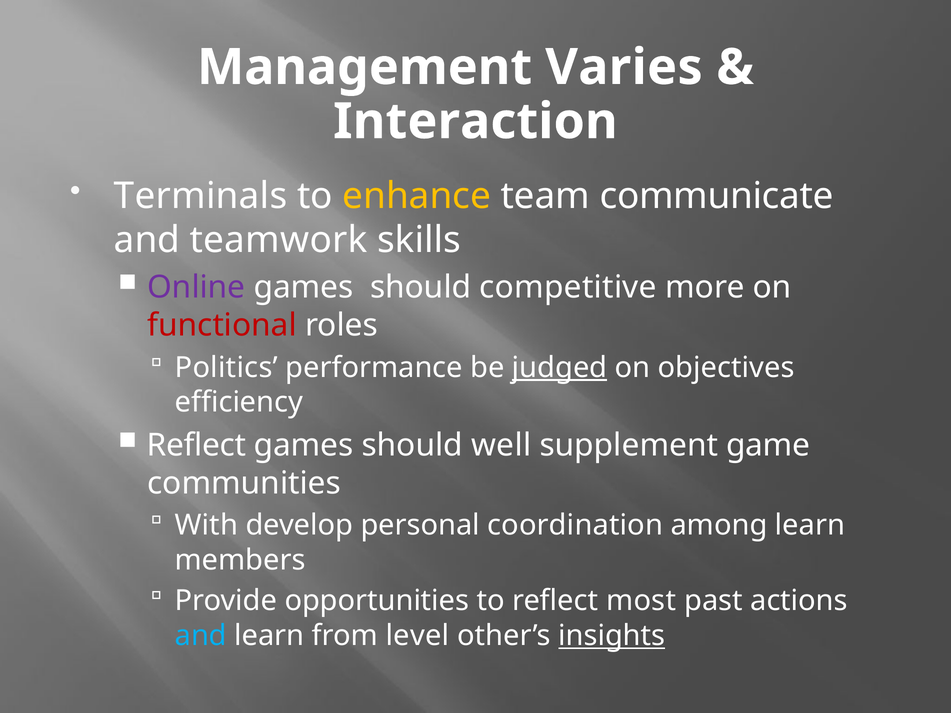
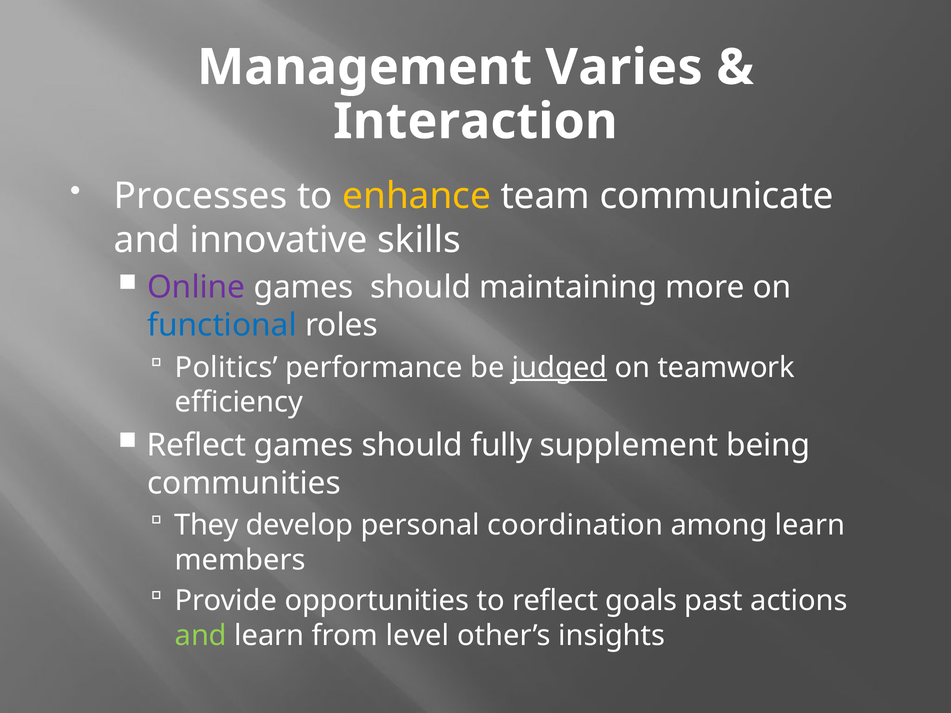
Terminals: Terminals -> Processes (201, 196)
teamwork: teamwork -> innovative (279, 240)
competitive: competitive -> maintaining (568, 287)
functional colour: red -> blue (222, 326)
objectives: objectives -> teamwork (726, 368)
well: well -> fully (501, 445)
game: game -> being (768, 445)
With: With -> They (207, 526)
most: most -> goals (641, 601)
and colour: light blue -> light green (201, 636)
insights underline: present -> none (612, 636)
